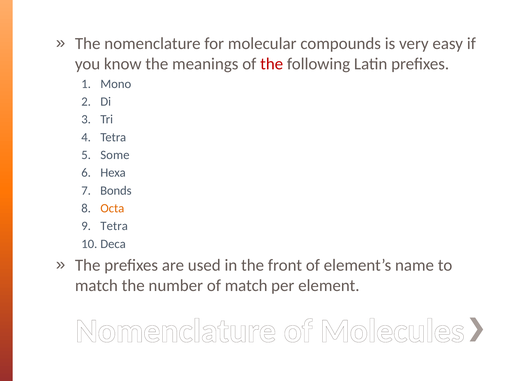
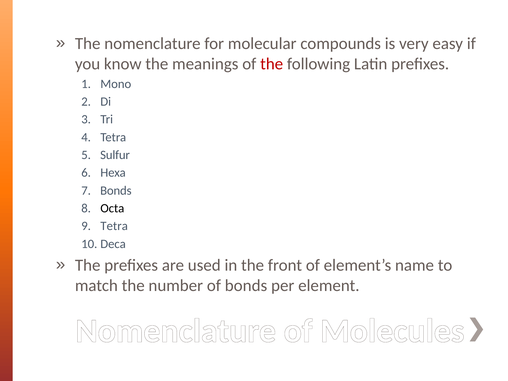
Some: Some -> Sulfur (115, 155)
Octa colour: orange -> black (112, 208)
of match: match -> bonds (246, 286)
